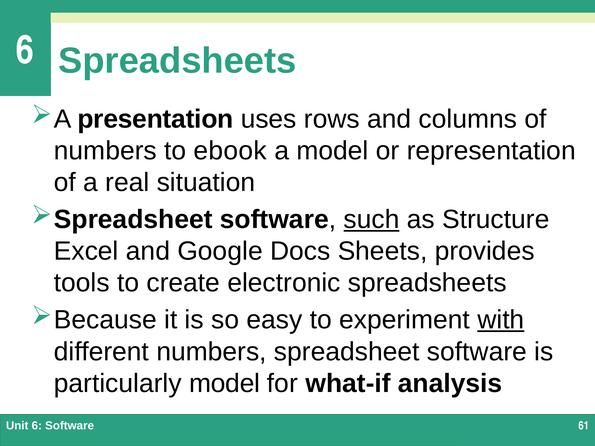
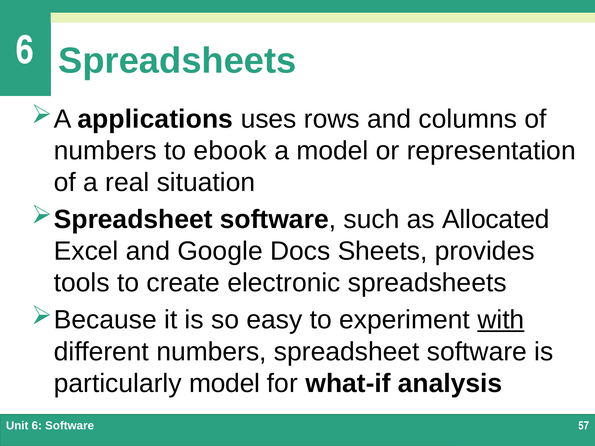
presentation: presentation -> applications (155, 119)
such underline: present -> none (372, 220)
Structure: Structure -> Allocated (496, 220)
61: 61 -> 57 (584, 426)
